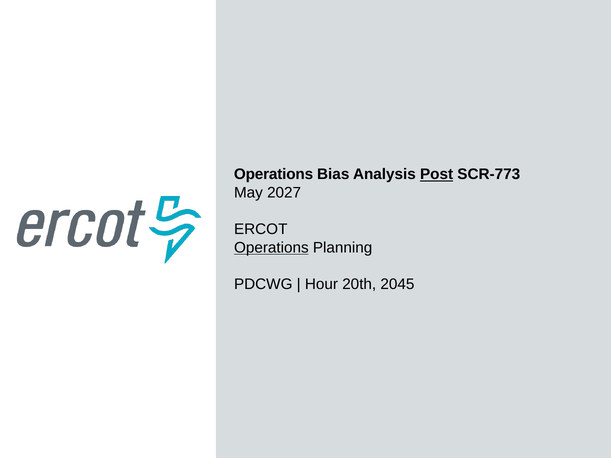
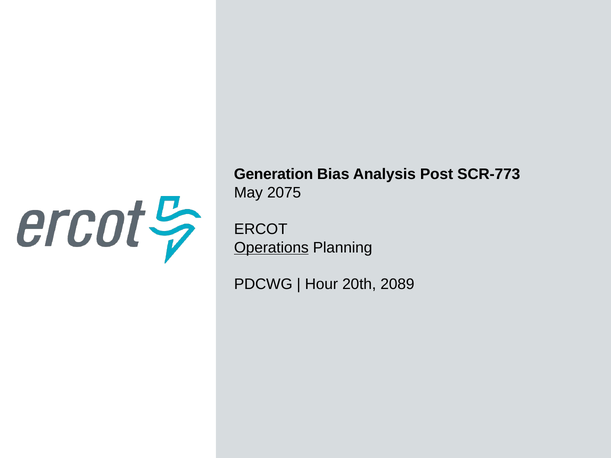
Operations: Operations -> Generation (274, 174)
Post underline: present -> none (437, 174)
2027: 2027 -> 2075 (284, 193)
2045: 2045 -> 2089 (397, 284)
